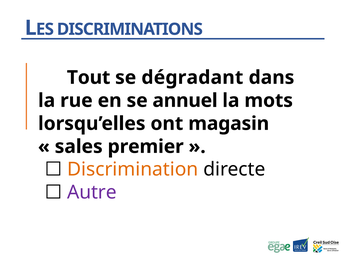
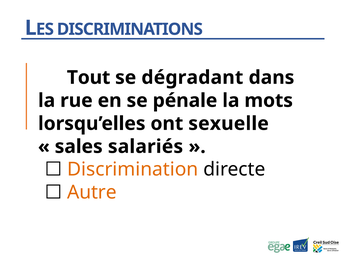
annuel: annuel -> pénale (185, 101)
magasin: magasin -> sexuelle (229, 124)
premier: premier -> salariés (146, 147)
Autre colour: purple -> orange (92, 193)
